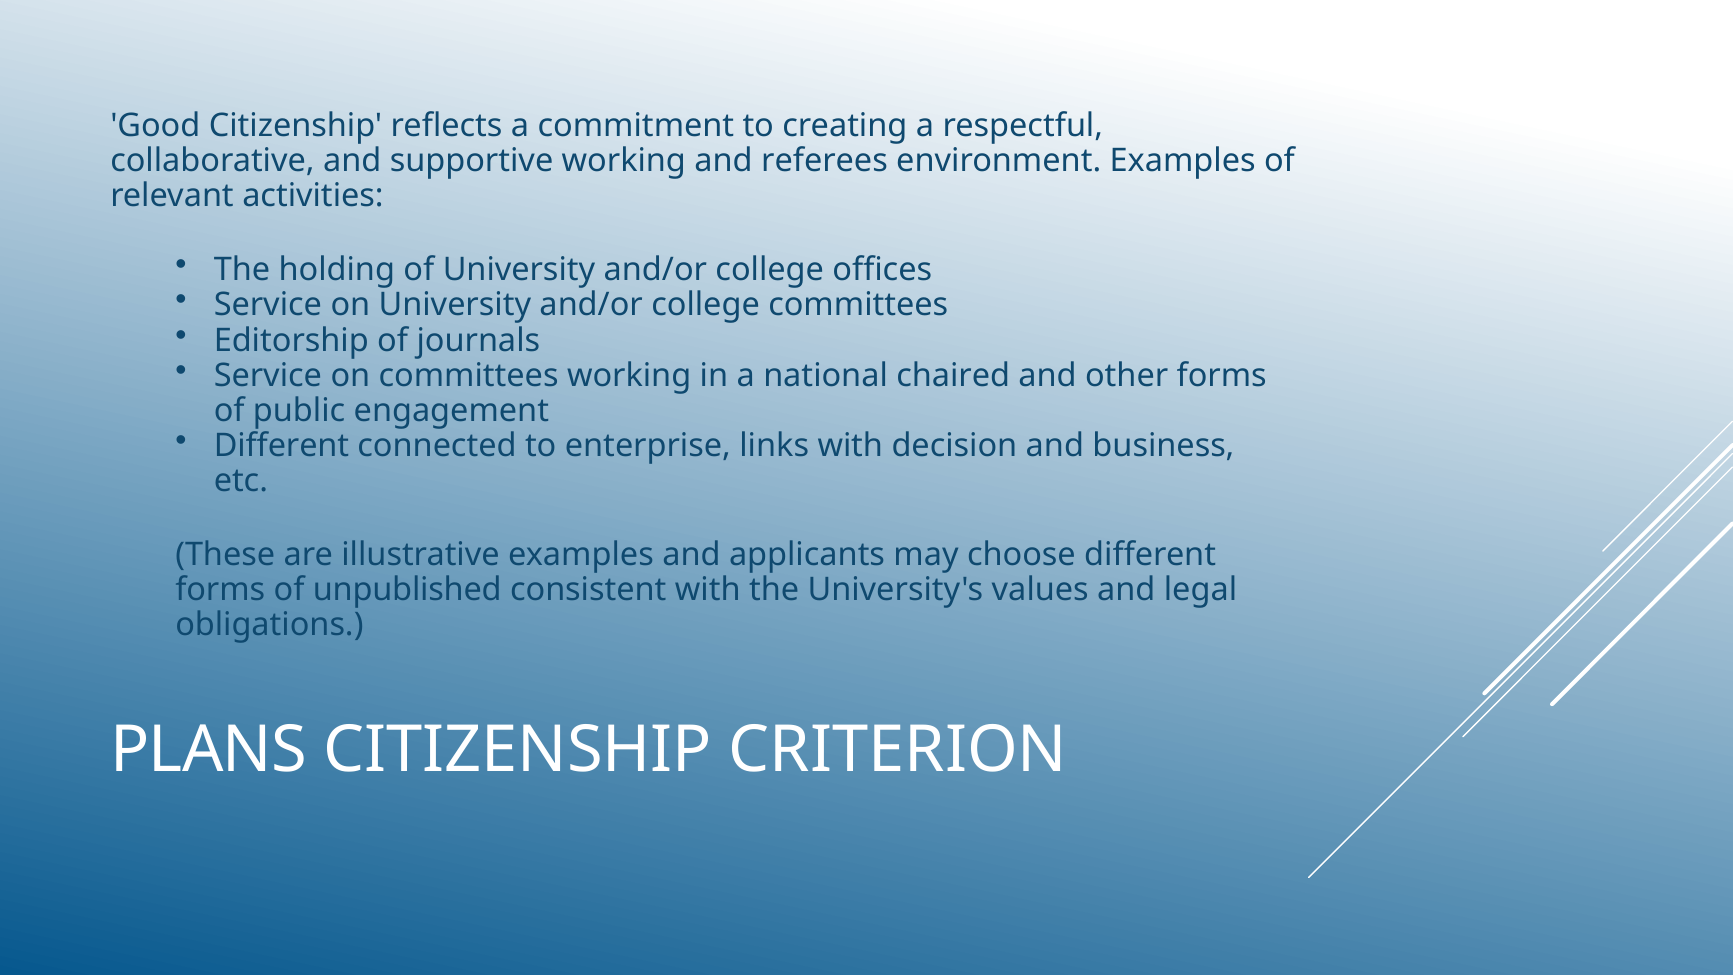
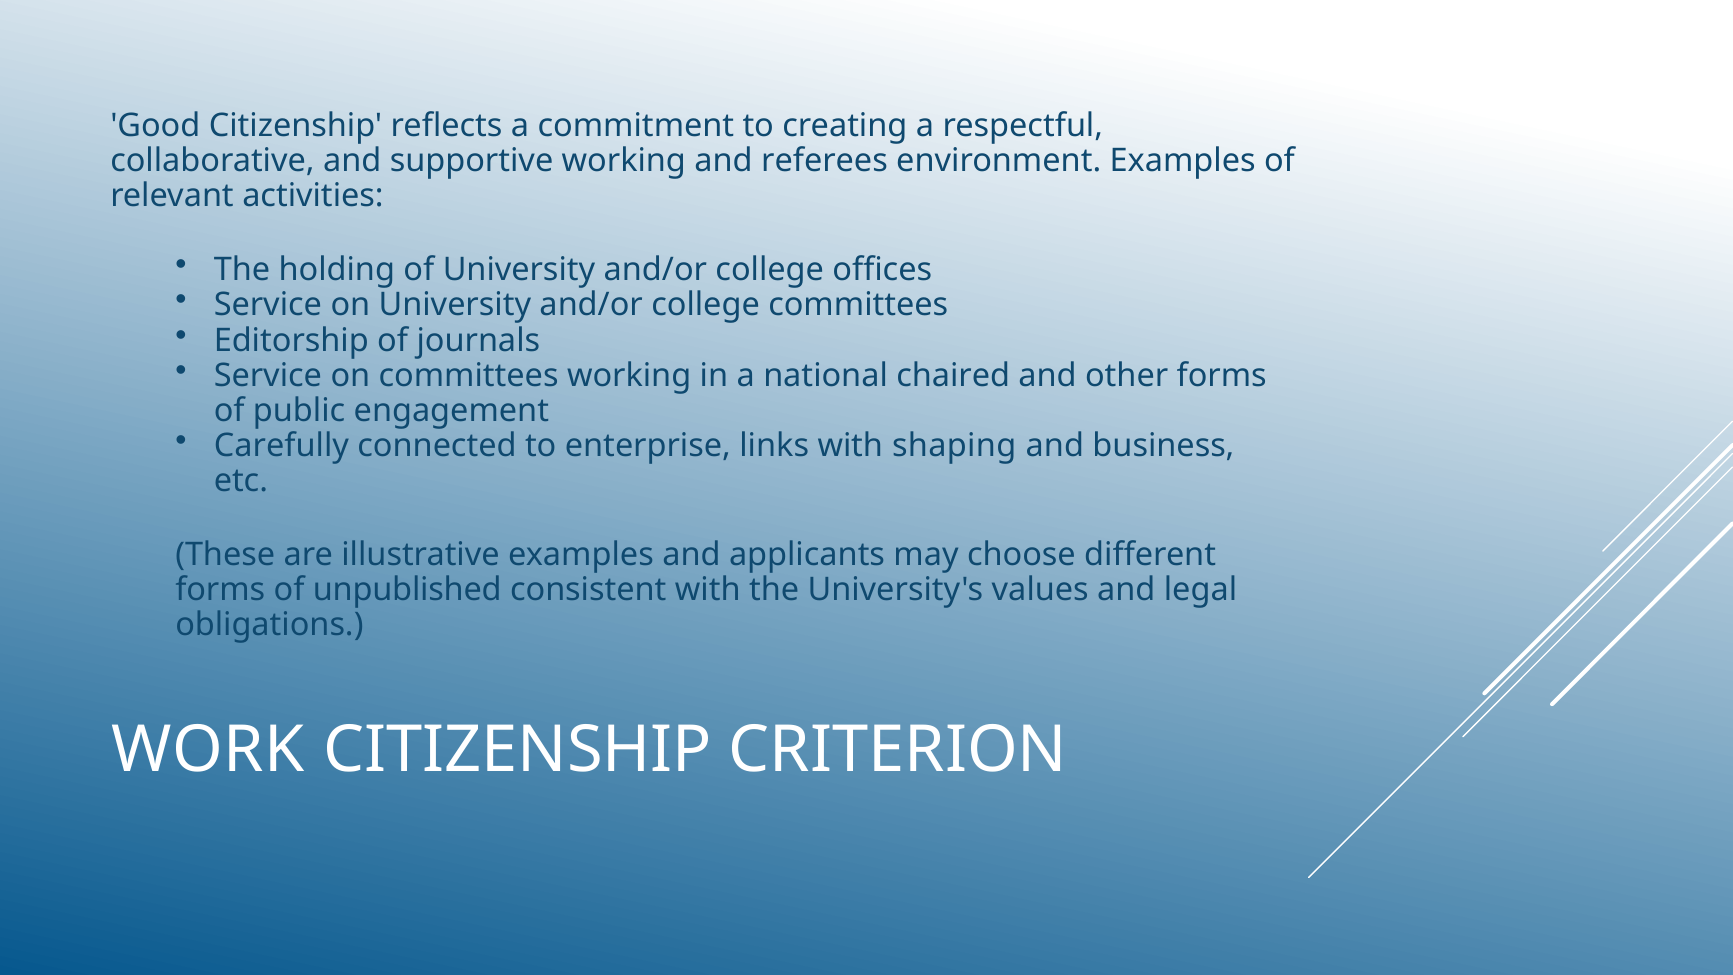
Different: Different -> Carefully (281, 446)
decision: decision -> shaping (954, 446)
PLANS: PLANS -> WORK (208, 749)
